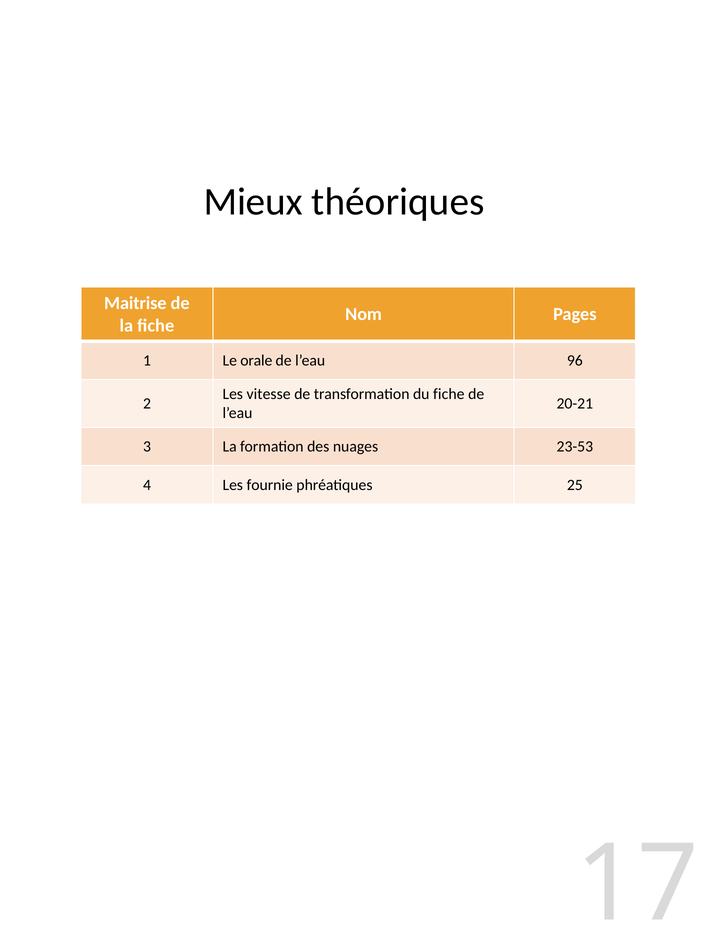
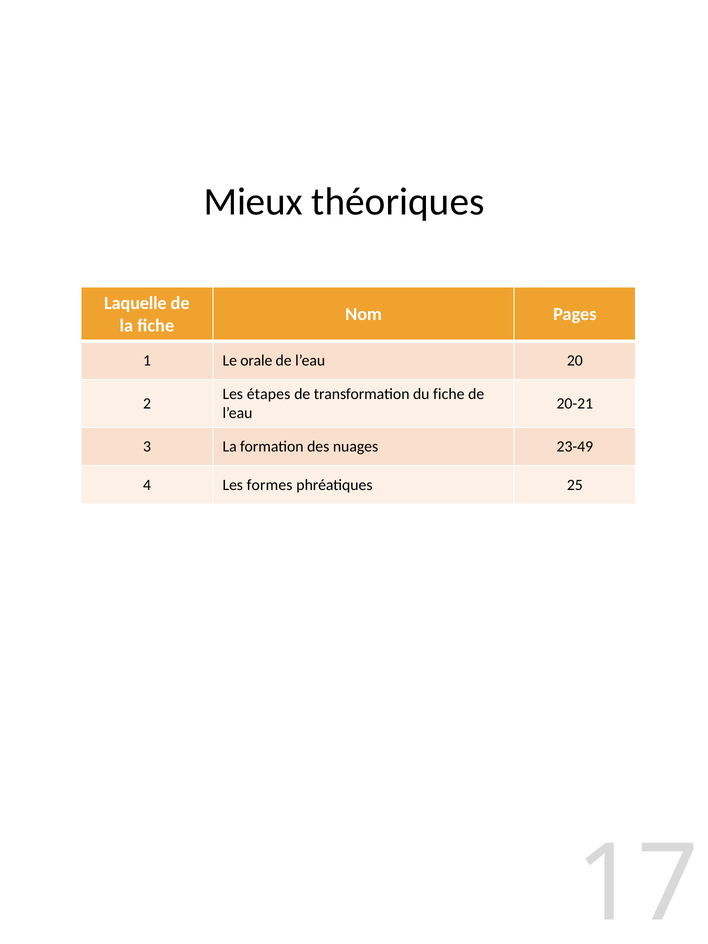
Maitrise: Maitrise -> Laquelle (135, 303)
96: 96 -> 20 (575, 361)
vitesse: vitesse -> étapes (269, 394)
23-53: 23-53 -> 23-49 (575, 447)
fournie: fournie -> formes (270, 485)
